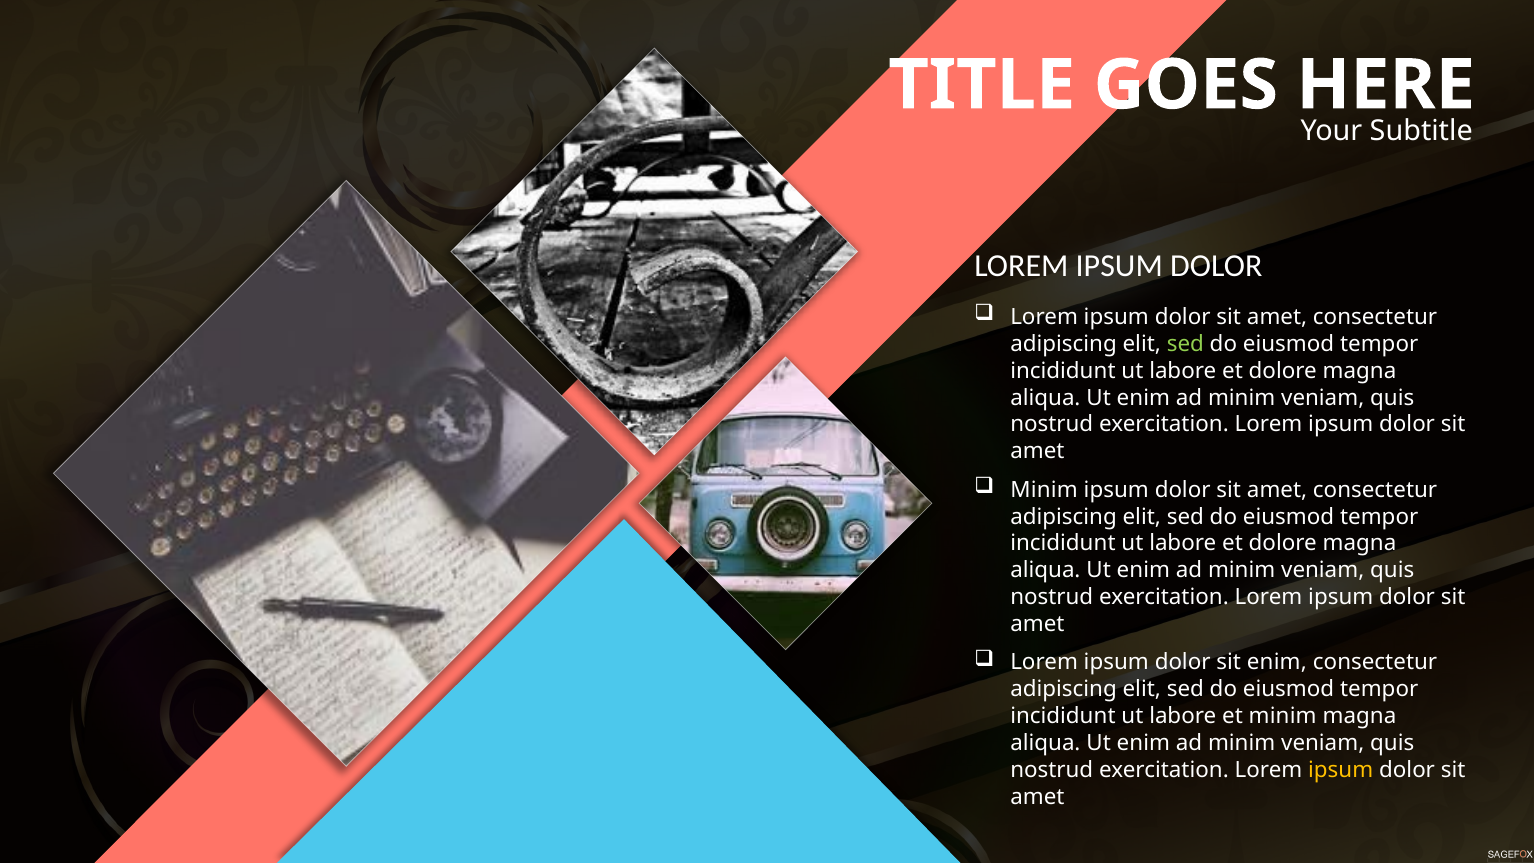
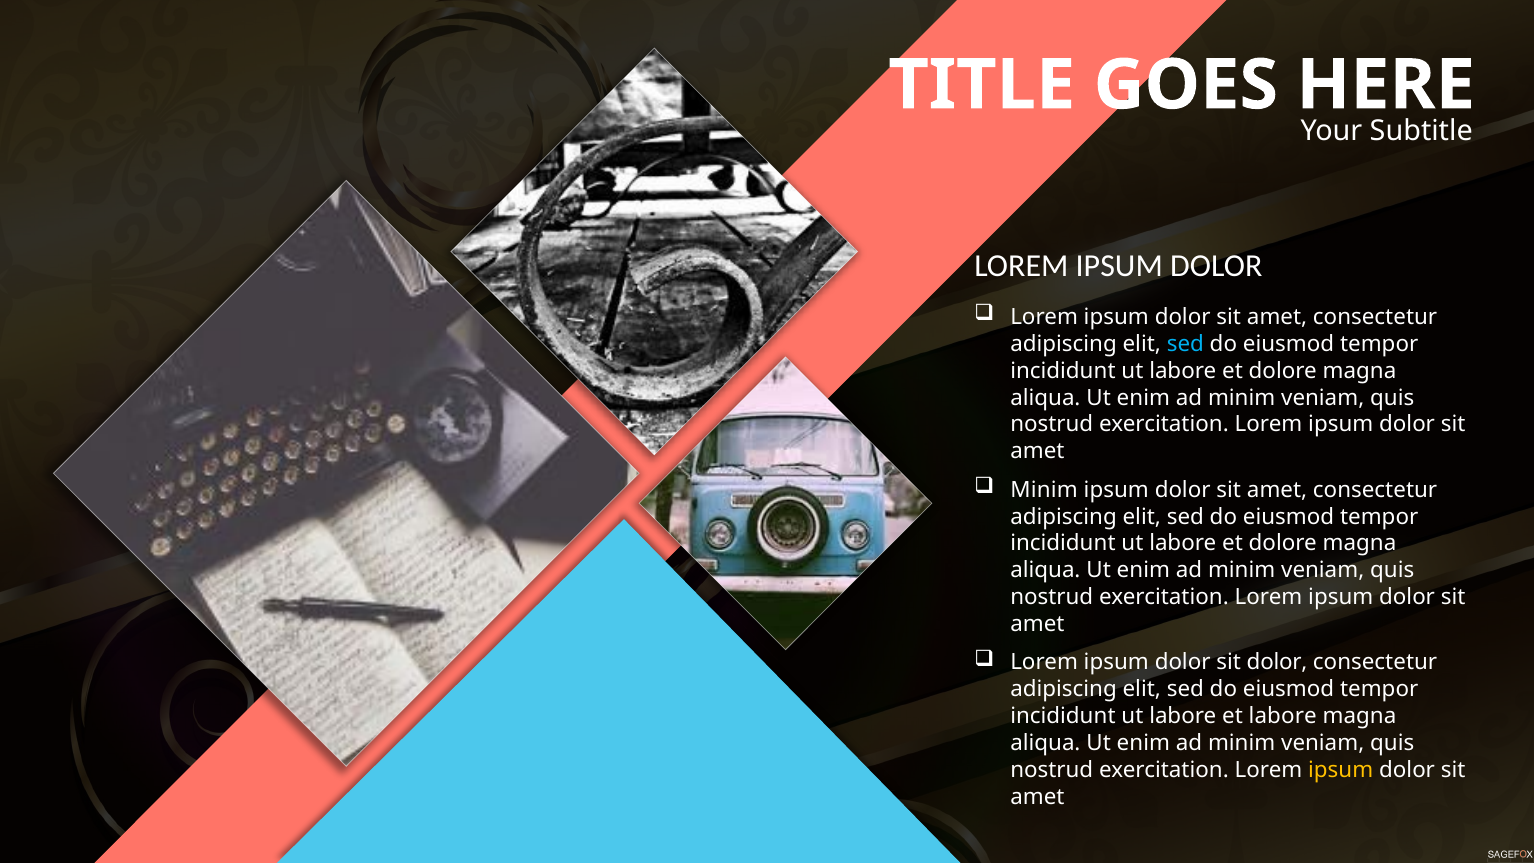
sed colour: light green -> light blue (1185, 344)
sit enim: enim -> dolor (1277, 662)
et minim: minim -> labore (1283, 716)
